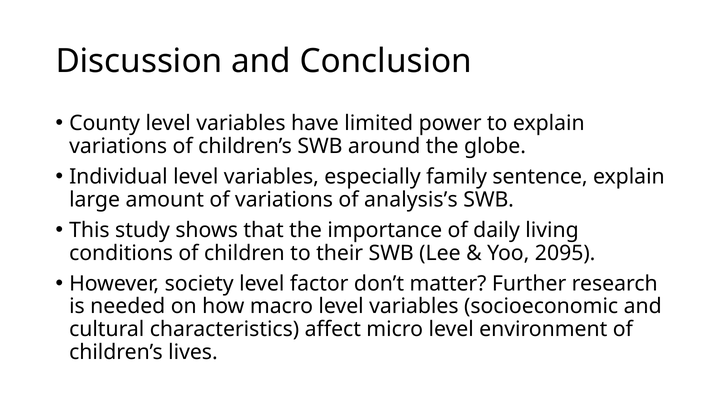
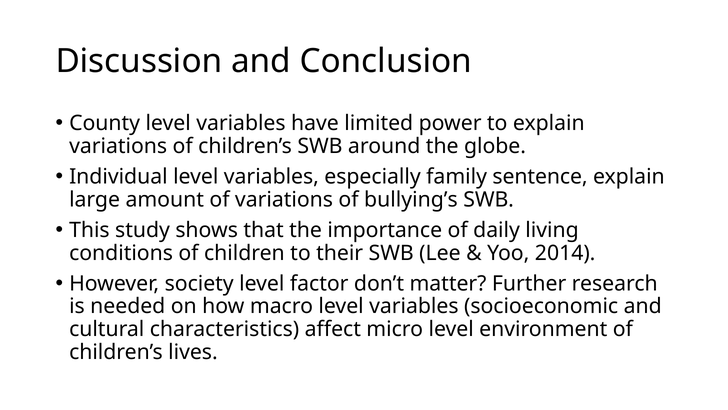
analysis’s: analysis’s -> bullying’s (411, 199)
2095: 2095 -> 2014 (565, 253)
